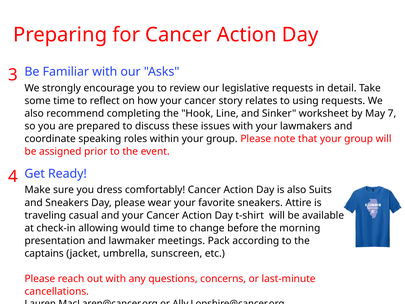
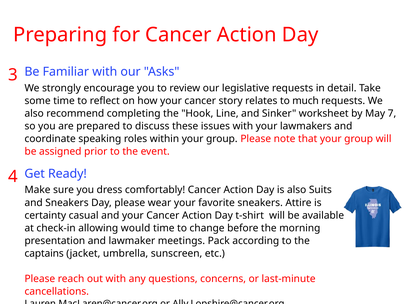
using: using -> much (306, 101)
traveling: traveling -> certainty (45, 215)
